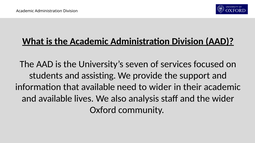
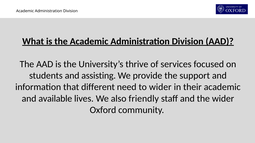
seven: seven -> thrive (137, 64)
that available: available -> different (98, 87)
analysis: analysis -> friendly (144, 99)
